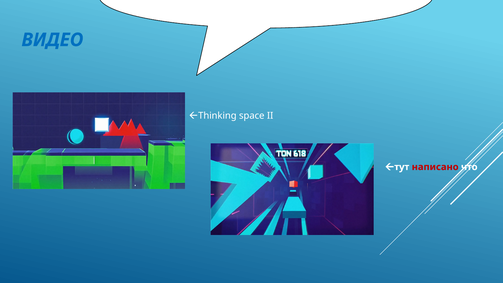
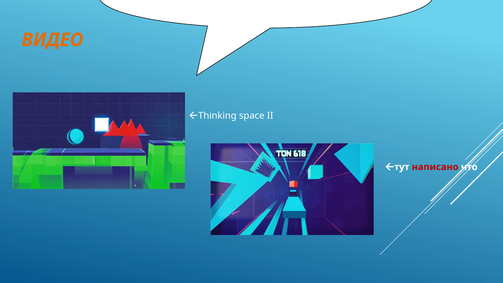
ВИДЕО colour: blue -> orange (52, 40)
